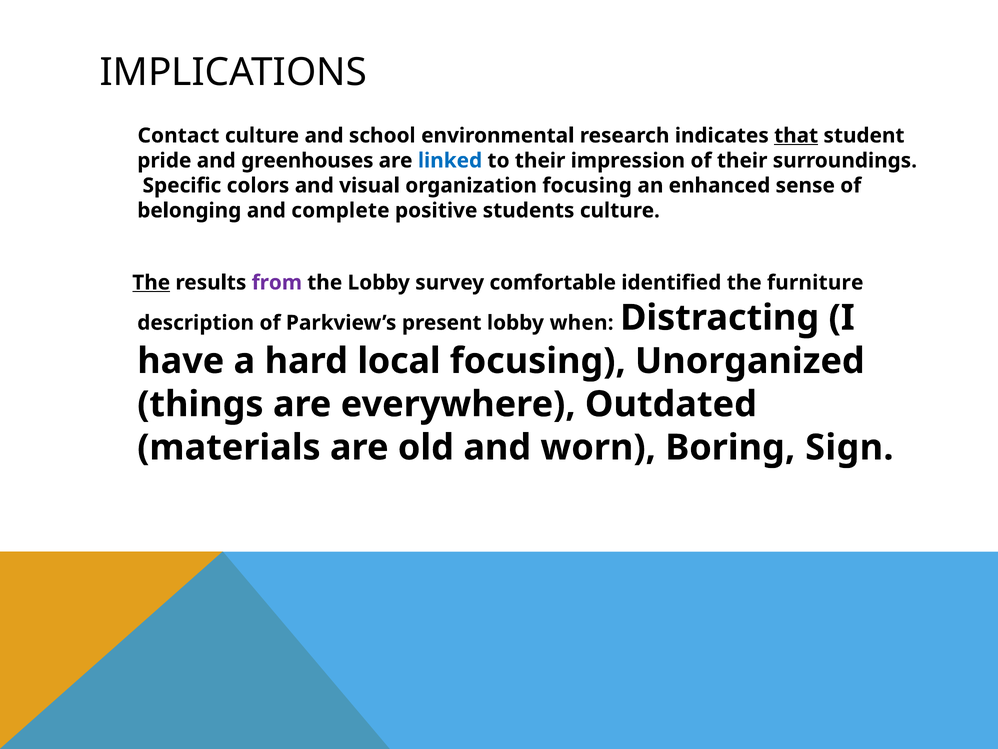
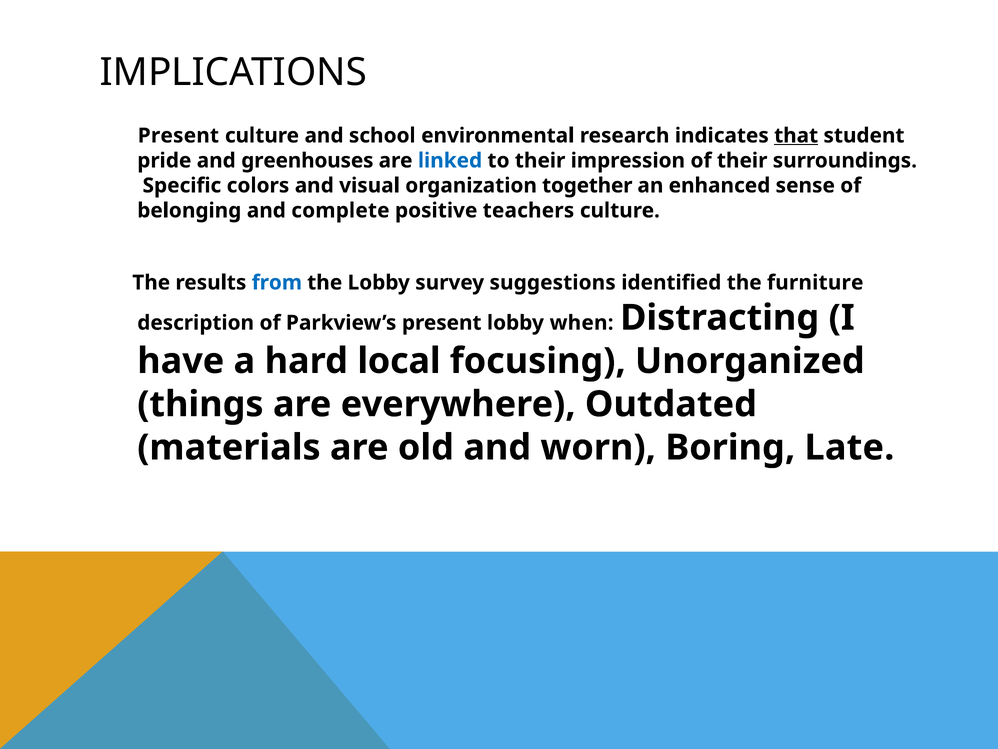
Contact: Contact -> Present (178, 136)
organization focusing: focusing -> together (587, 185)
students: students -> teachers (528, 210)
The underline: present -> none (151, 282)
from colour: purple -> blue (277, 282)
comfortable: comfortable -> suggestions (553, 282)
Sign: Sign -> Late (849, 447)
